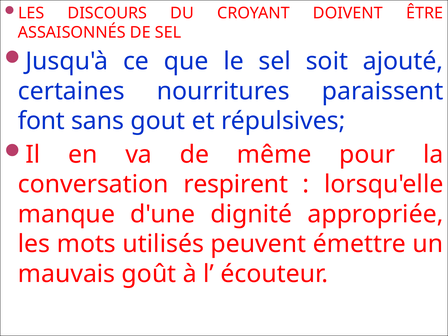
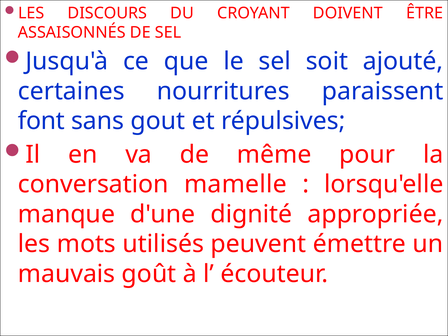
respirent: respirent -> mamelle (235, 184)
